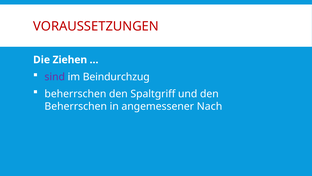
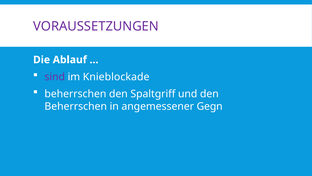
VORAUSSETZUNGEN colour: red -> purple (96, 26)
Ziehen: Ziehen -> Ablauf (70, 60)
Beindurchzug: Beindurchzug -> Knieblockade (116, 77)
Nach: Nach -> Gegn (210, 106)
